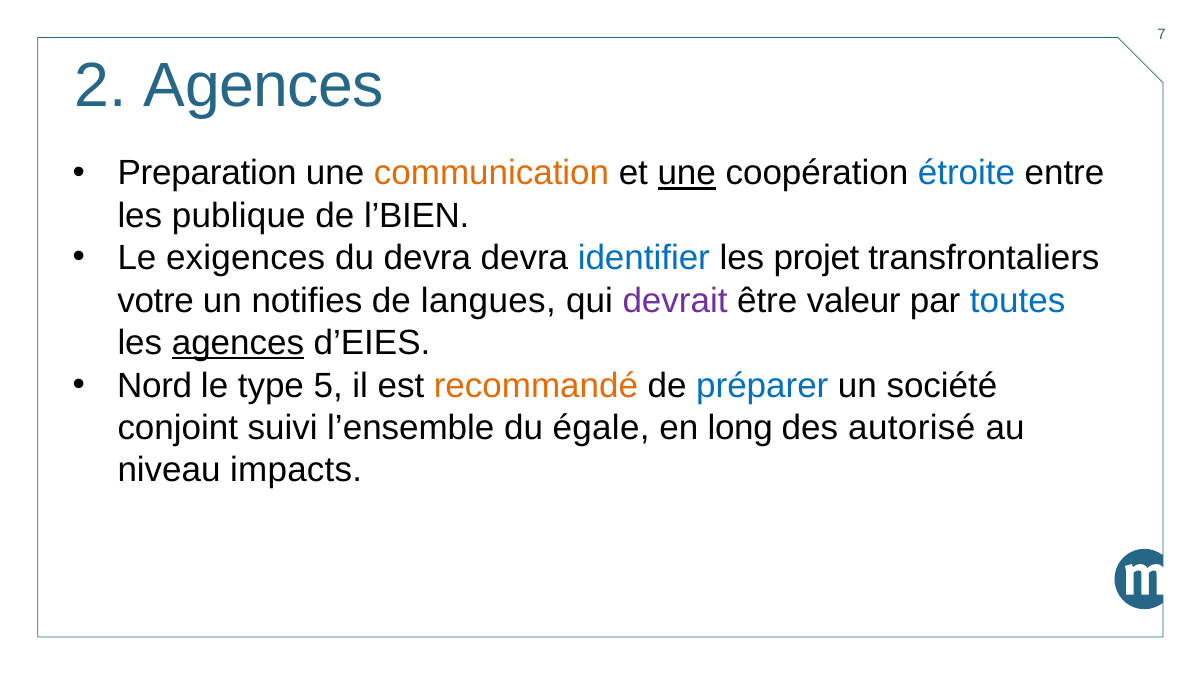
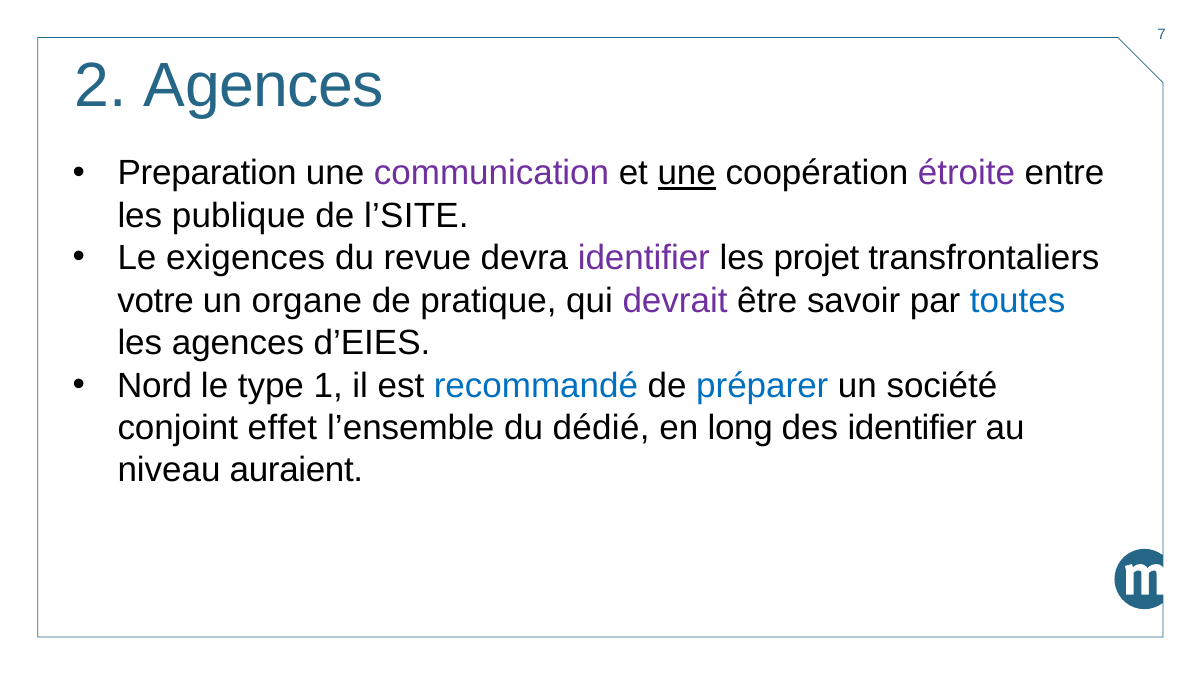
communication colour: orange -> purple (492, 174)
étroite colour: blue -> purple (966, 174)
l’BIEN: l’BIEN -> l’SITE (416, 216)
du devra: devra -> revue (427, 258)
identifier colour: blue -> purple (644, 258)
notifies: notifies -> organe (307, 301)
langues: langues -> pratique (489, 301)
valeur: valeur -> savoir (854, 301)
agences underline: present -> none (238, 343)
5: 5 -> 1 (328, 386)
recommandé colour: orange -> blue (536, 386)
suivi: suivi -> effet (282, 428)
égale: égale -> dédié (601, 428)
des autorisé: autorisé -> identifier (912, 428)
impacts: impacts -> auraient (296, 471)
